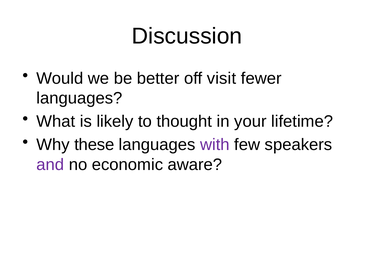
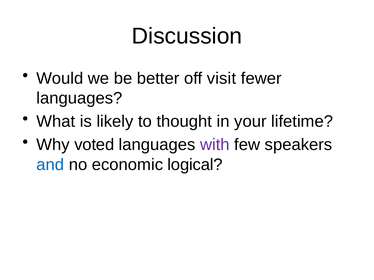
these: these -> voted (94, 145)
and colour: purple -> blue (50, 165)
aware: aware -> logical (195, 165)
